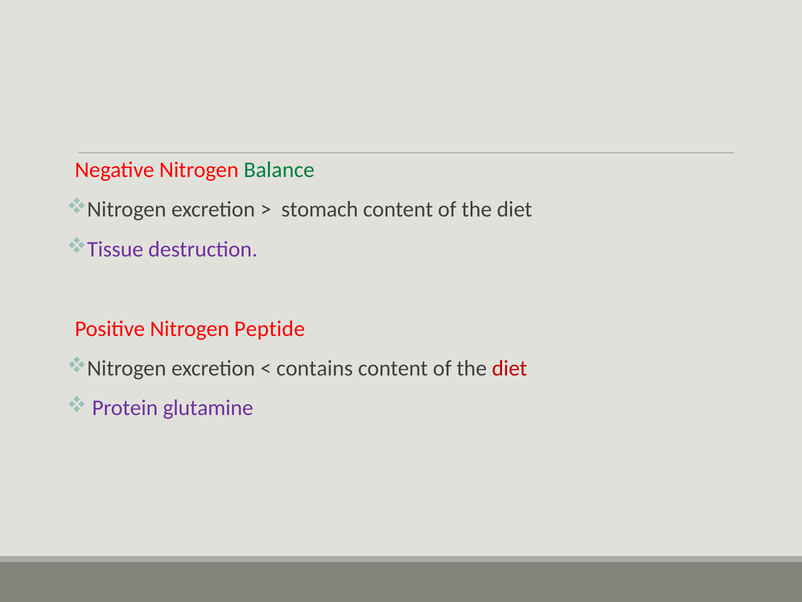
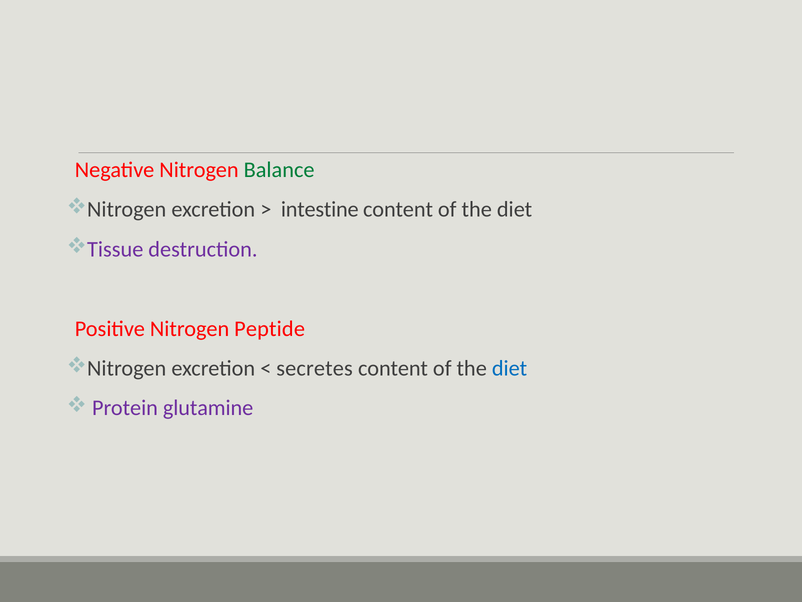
stomach: stomach -> intestine (320, 209)
contains: contains -> secretes (315, 368)
diet colour: red -> blue (510, 368)
